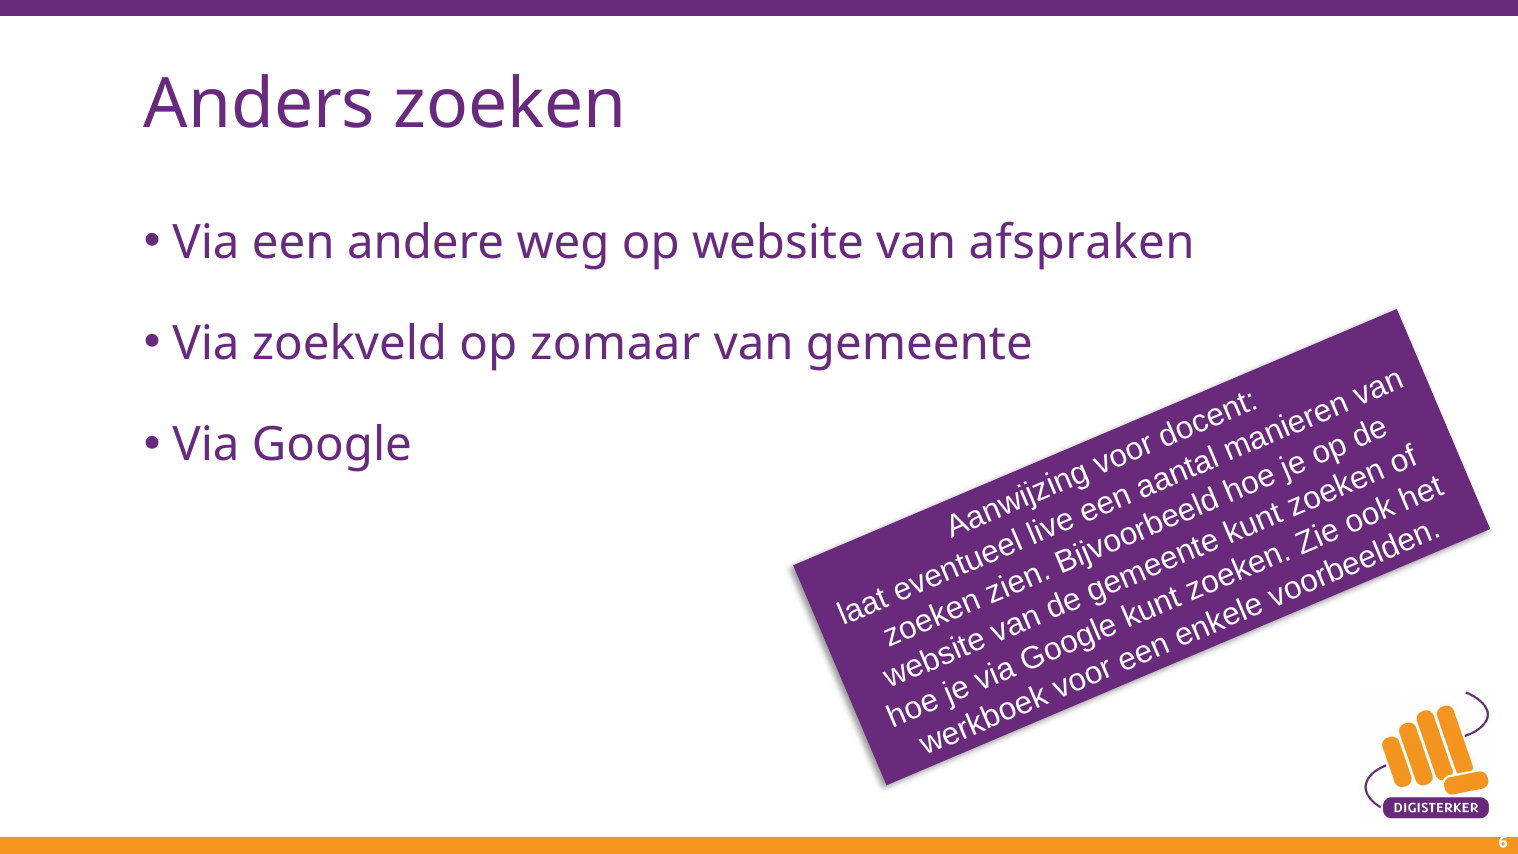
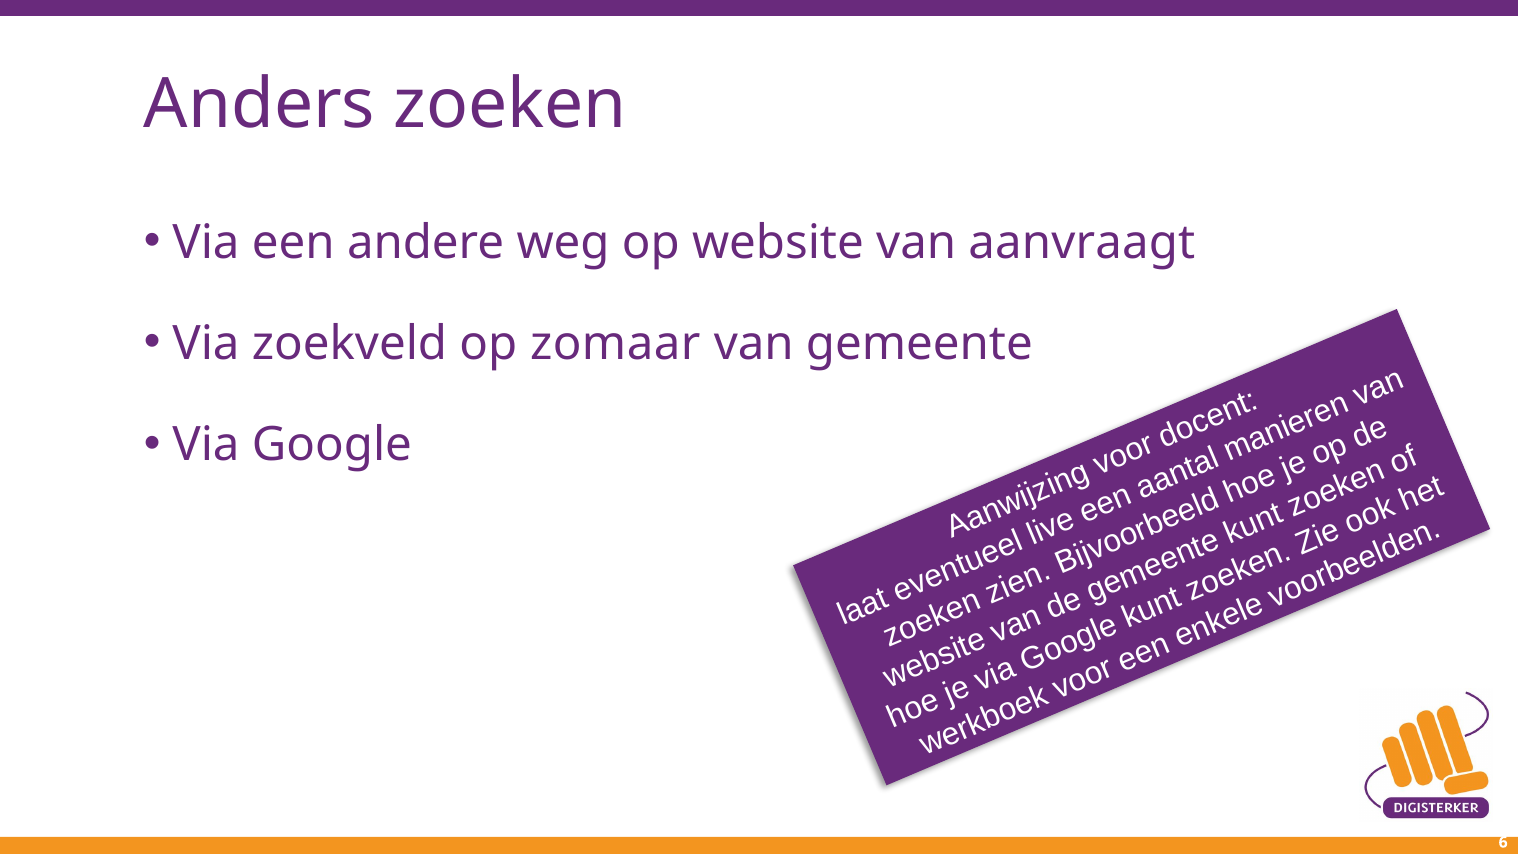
afspraken: afspraken -> aanvraagt (1082, 242)
